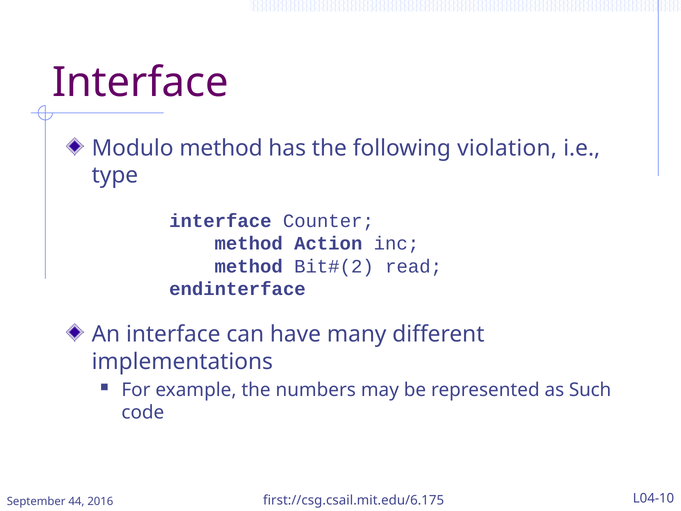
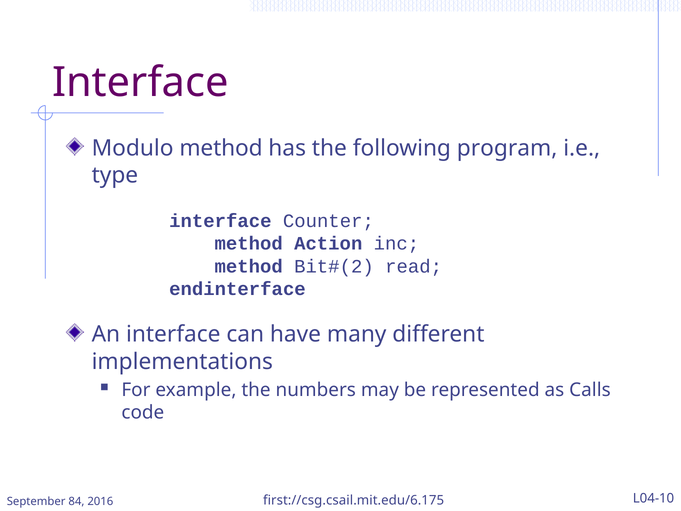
violation: violation -> program (507, 148)
Such: Such -> Calls (590, 390)
44: 44 -> 84 (76, 501)
